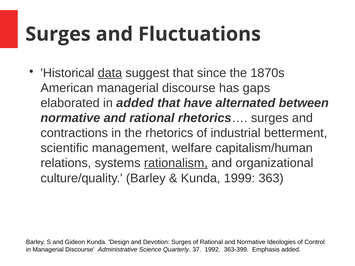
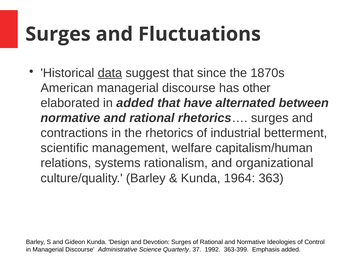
gaps: gaps -> other (257, 88)
rationalism underline: present -> none (176, 163)
1999: 1999 -> 1964 (240, 178)
